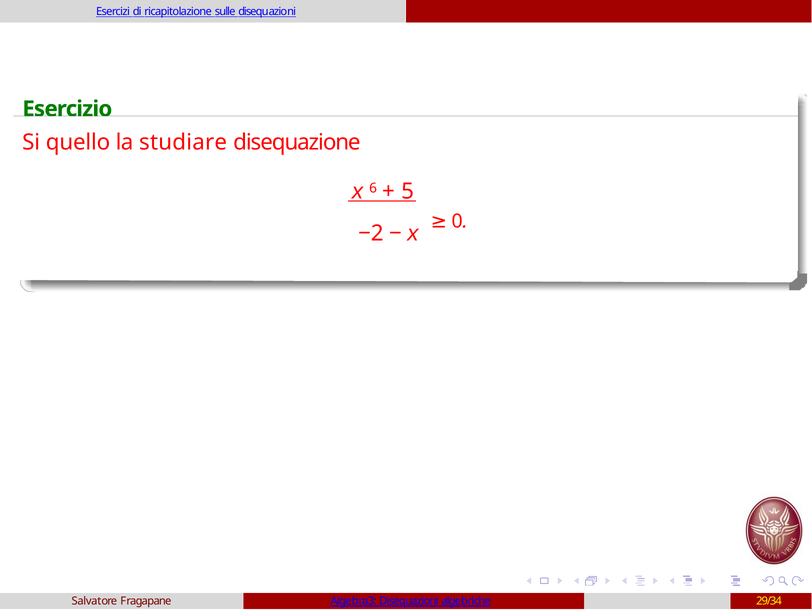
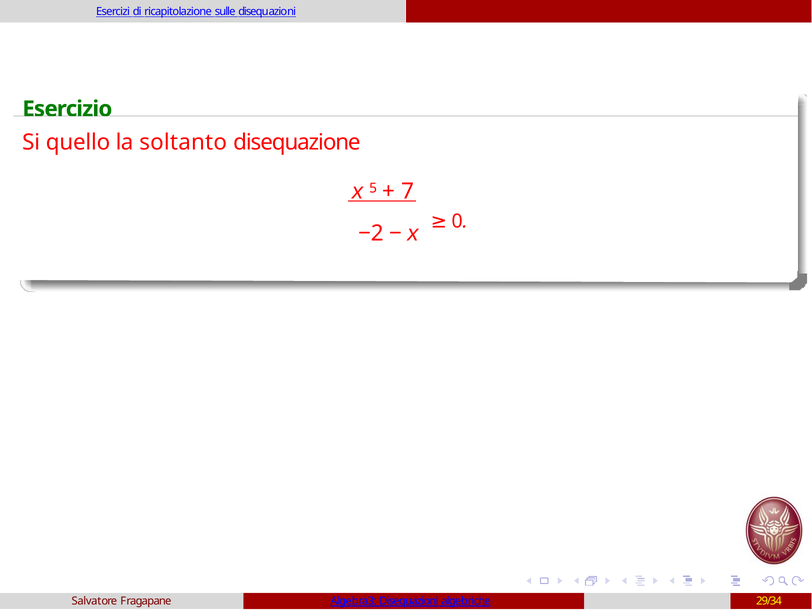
studiare: studiare -> soltanto (183, 142)
6: 6 -> 5 (373, 188)
5: 5 -> 7 (408, 191)
